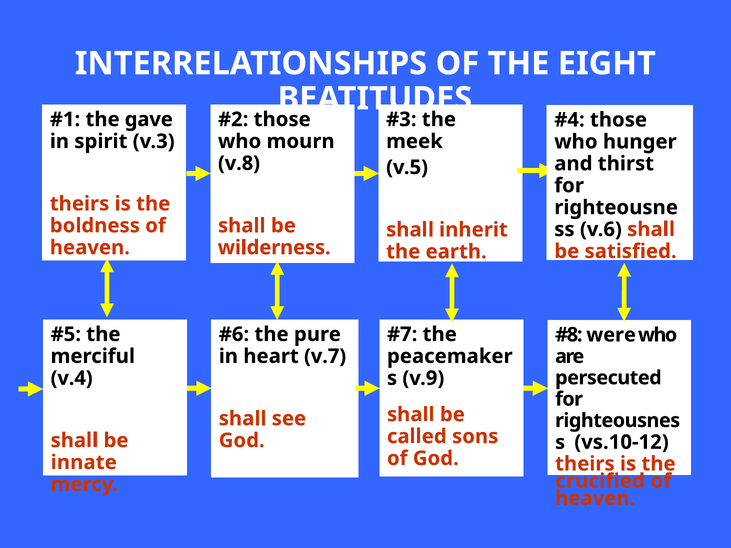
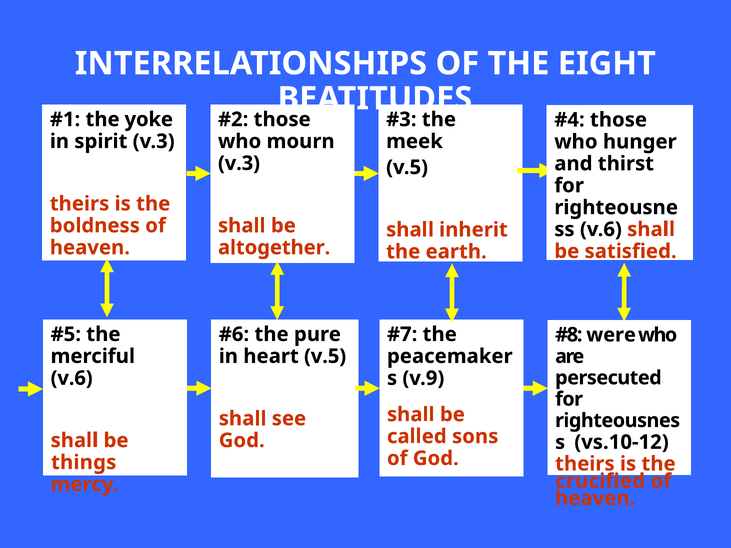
gave: gave -> yoke (149, 119)
v.8: v.8 -> v.3 (239, 163)
wilderness: wilderness -> altogether (274, 248)
heart v.7: v.7 -> v.5 (325, 356)
v.4: v.4 -> v.6 (72, 378)
innate: innate -> things (84, 463)
